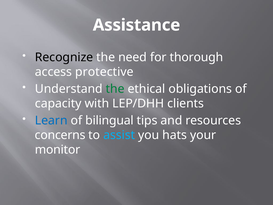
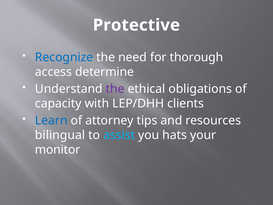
Assistance: Assistance -> Protective (136, 25)
Recognize colour: black -> blue (64, 57)
protective: protective -> determine (104, 72)
the colour: green -> purple (115, 89)
bilingual: bilingual -> attorney (109, 120)
concerns: concerns -> bilingual (60, 135)
